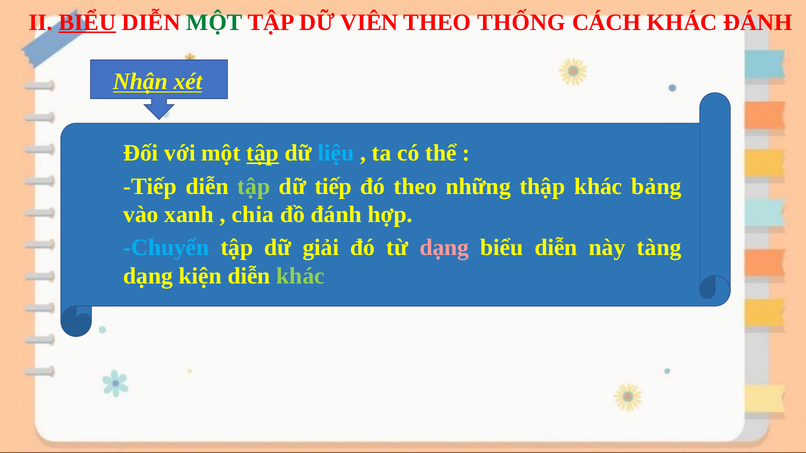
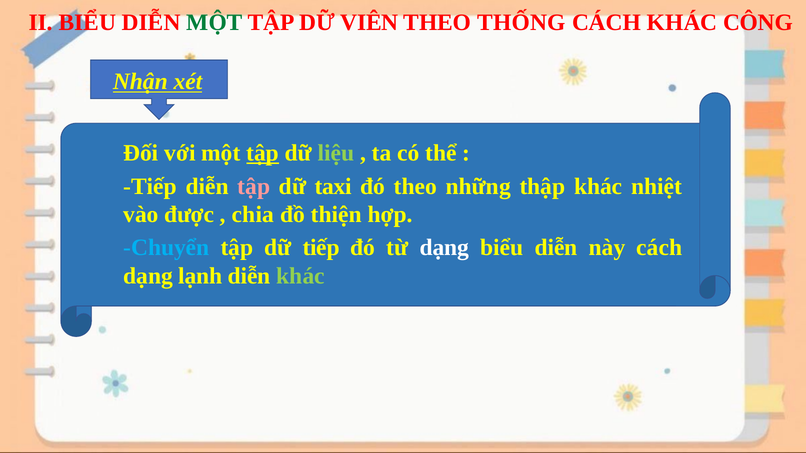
BIỂU underline: present -> none (87, 22)
KHÁC ĐÁNH: ĐÁNH -> CÔNG (758, 22)
liệu colour: light blue -> light green (336, 153)
tập colour: light green -> pink (254, 186)
dữ tiếp: tiếp -> taxi (333, 186)
bảng: bảng -> nhiệt (657, 186)
xanh: xanh -> được (189, 215)
đồ đánh: đánh -> thiện (336, 215)
dữ giải: giải -> tiếp (321, 248)
dạng colour: pink -> white (444, 248)
này tàng: tàng -> cách (659, 248)
kiện: kiện -> lạnh (200, 276)
